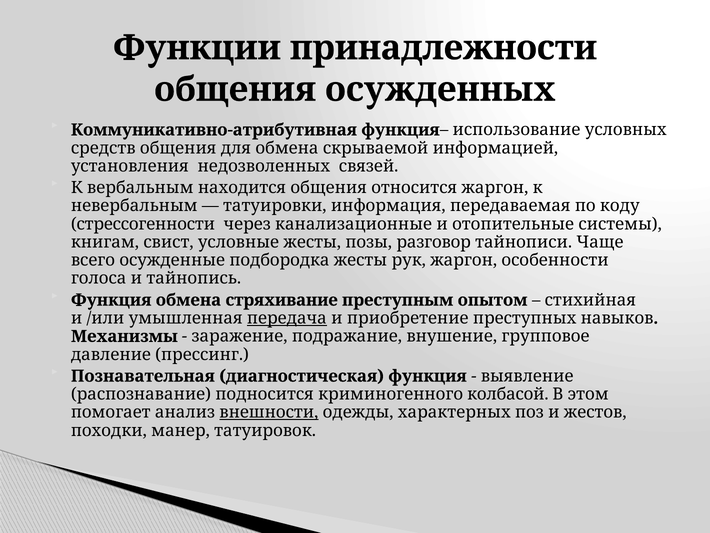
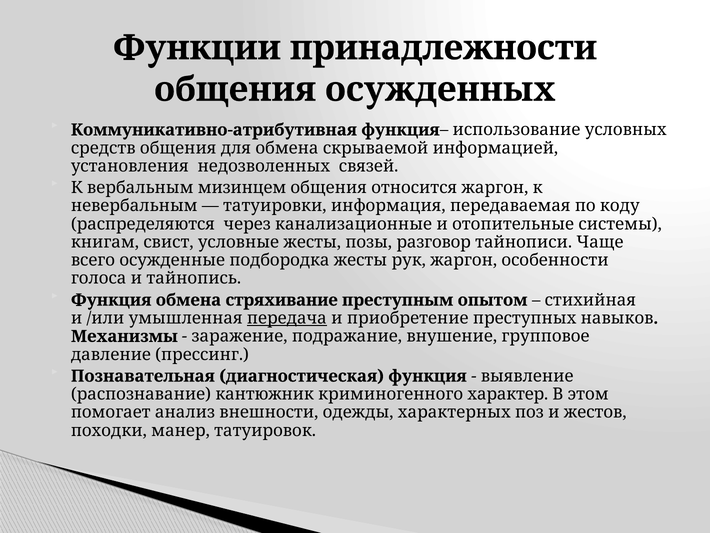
находится: находится -> мизинцем (242, 188)
стрессогенности: стрессогенности -> распределяются (143, 224)
подносится: подносится -> кантюжник (265, 394)
колбасой: колбасой -> характер (508, 394)
внешности underline: present -> none (269, 412)
